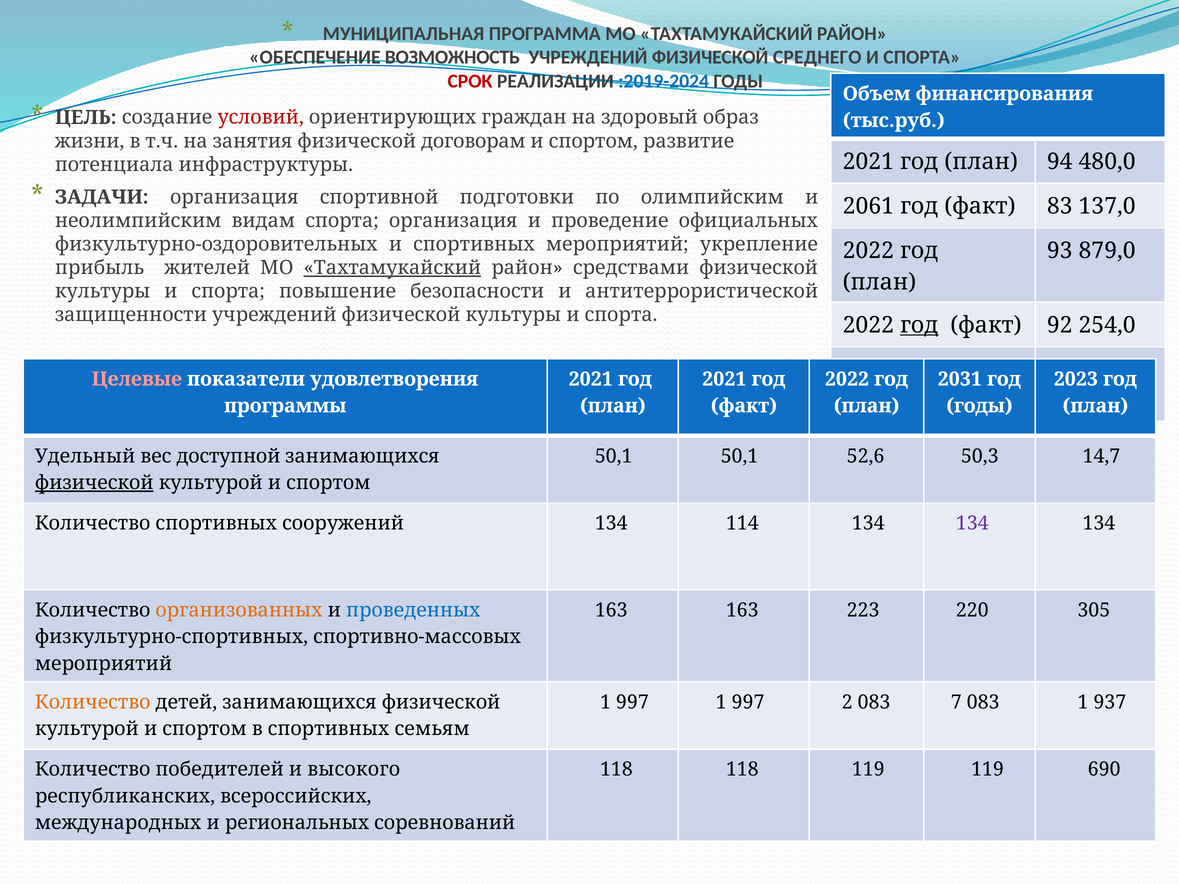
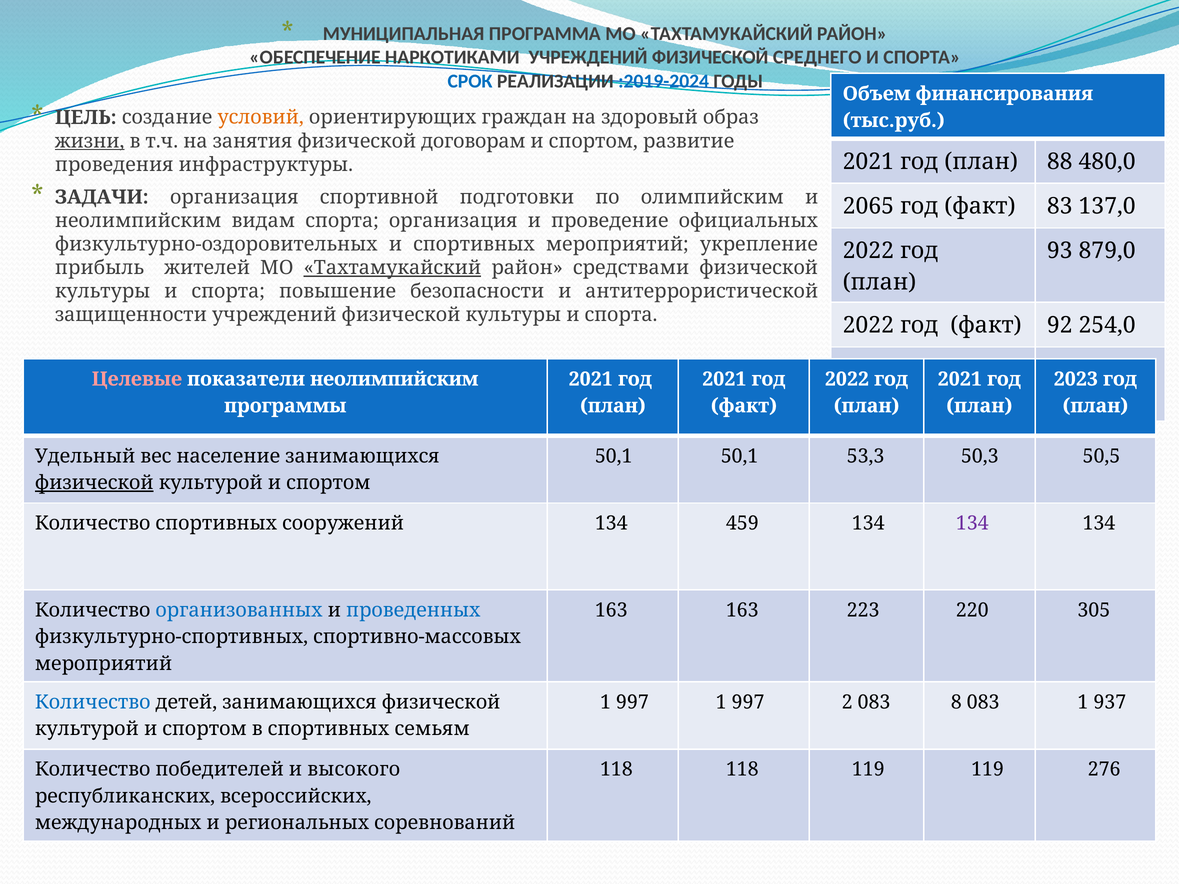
ВОЗМОЖНОСТЬ: ВОЗМОЖНОСТЬ -> НАРКОТИКАМИ (452, 58)
СРОК colour: red -> blue (470, 81)
условий colour: red -> orange (261, 118)
жизни underline: none -> present (90, 141)
94: 94 -> 88 (1060, 162)
потенциала: потенциала -> проведения (114, 165)
2061: 2061 -> 2065 (868, 206)
год underline: present -> none (919, 325)
показатели удовлетворения: удовлетворения -> неолимпийским (394, 379)
2031: 2031 -> 2021 (960, 379)
годы: годы -> план (979, 406)
доступной: доступной -> население (228, 456)
52,6: 52,6 -> 53,3 (866, 456)
14,7: 14,7 -> 50,5 (1101, 456)
114: 114 -> 459 (742, 524)
организованных colour: orange -> blue (239, 610)
Количество colour: orange -> blue (93, 702)
7: 7 -> 8 (956, 702)
690: 690 -> 276 (1104, 770)
